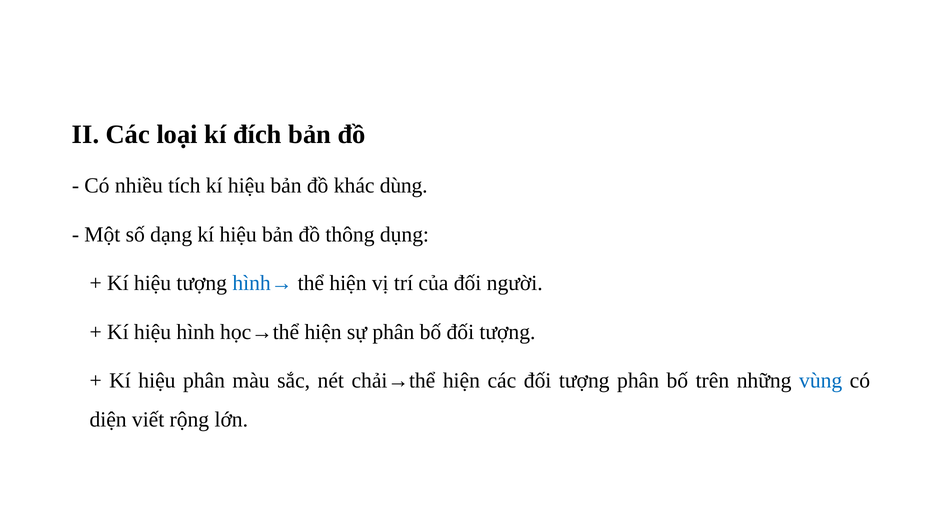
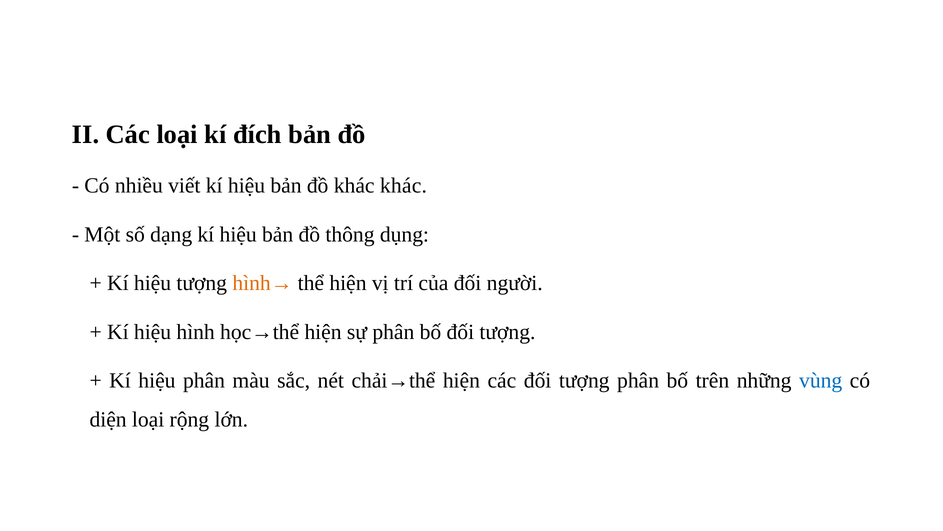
tích: tích -> viết (184, 185)
khác dùng: dùng -> khác (403, 185)
hình→ colour: blue -> orange (262, 283)
diện viết: viết -> loại (148, 419)
